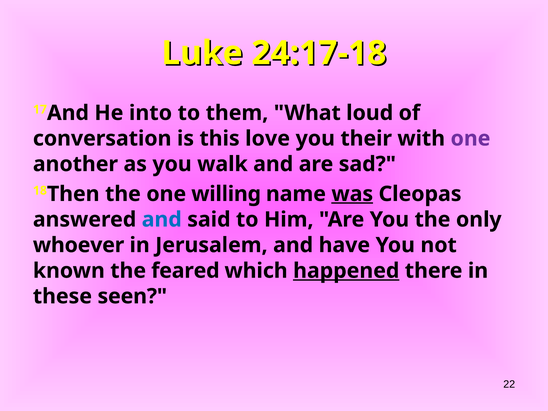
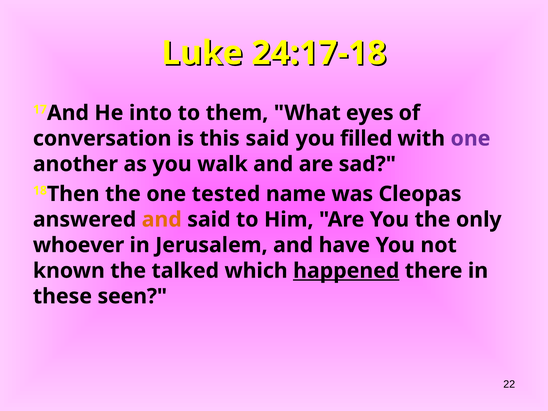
loud: loud -> eyes (370, 113)
this love: love -> said (268, 139)
their: their -> filled (366, 139)
willing: willing -> tested (226, 194)
was underline: present -> none (352, 194)
and colour: blue -> orange (162, 220)
feared: feared -> talked (185, 271)
